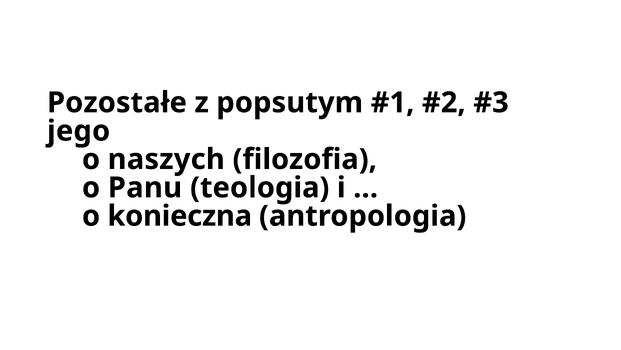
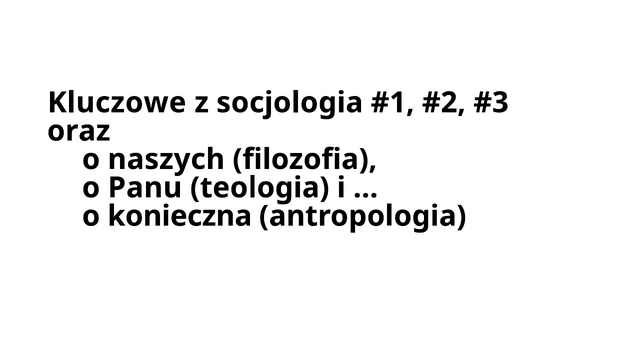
Pozostałe: Pozostałe -> Kluczowe (117, 102)
popsutym: popsutym -> socjologia (290, 102)
jego: jego -> oraz (79, 131)
